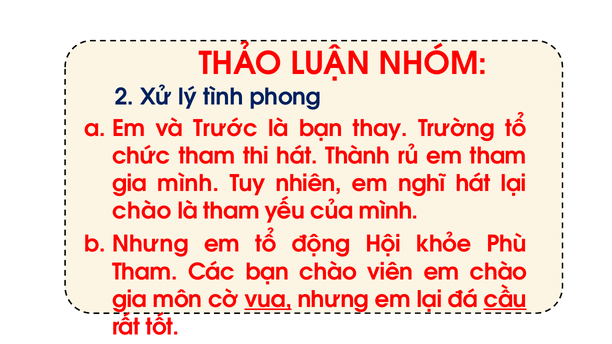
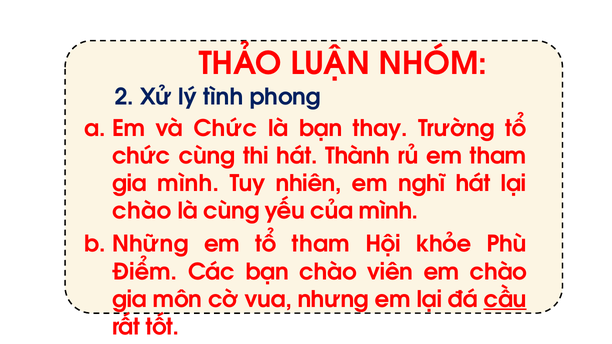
và Trước: Trước -> Chức (225, 129)
chức tham: tham -> cùng (207, 156)
là tham: tham -> cùng (231, 211)
Nhưng: Nhưng -> Những (150, 244)
tổ động: động -> tham (321, 244)
Tham: Tham -> Điểm (145, 272)
vua underline: present -> none (268, 299)
